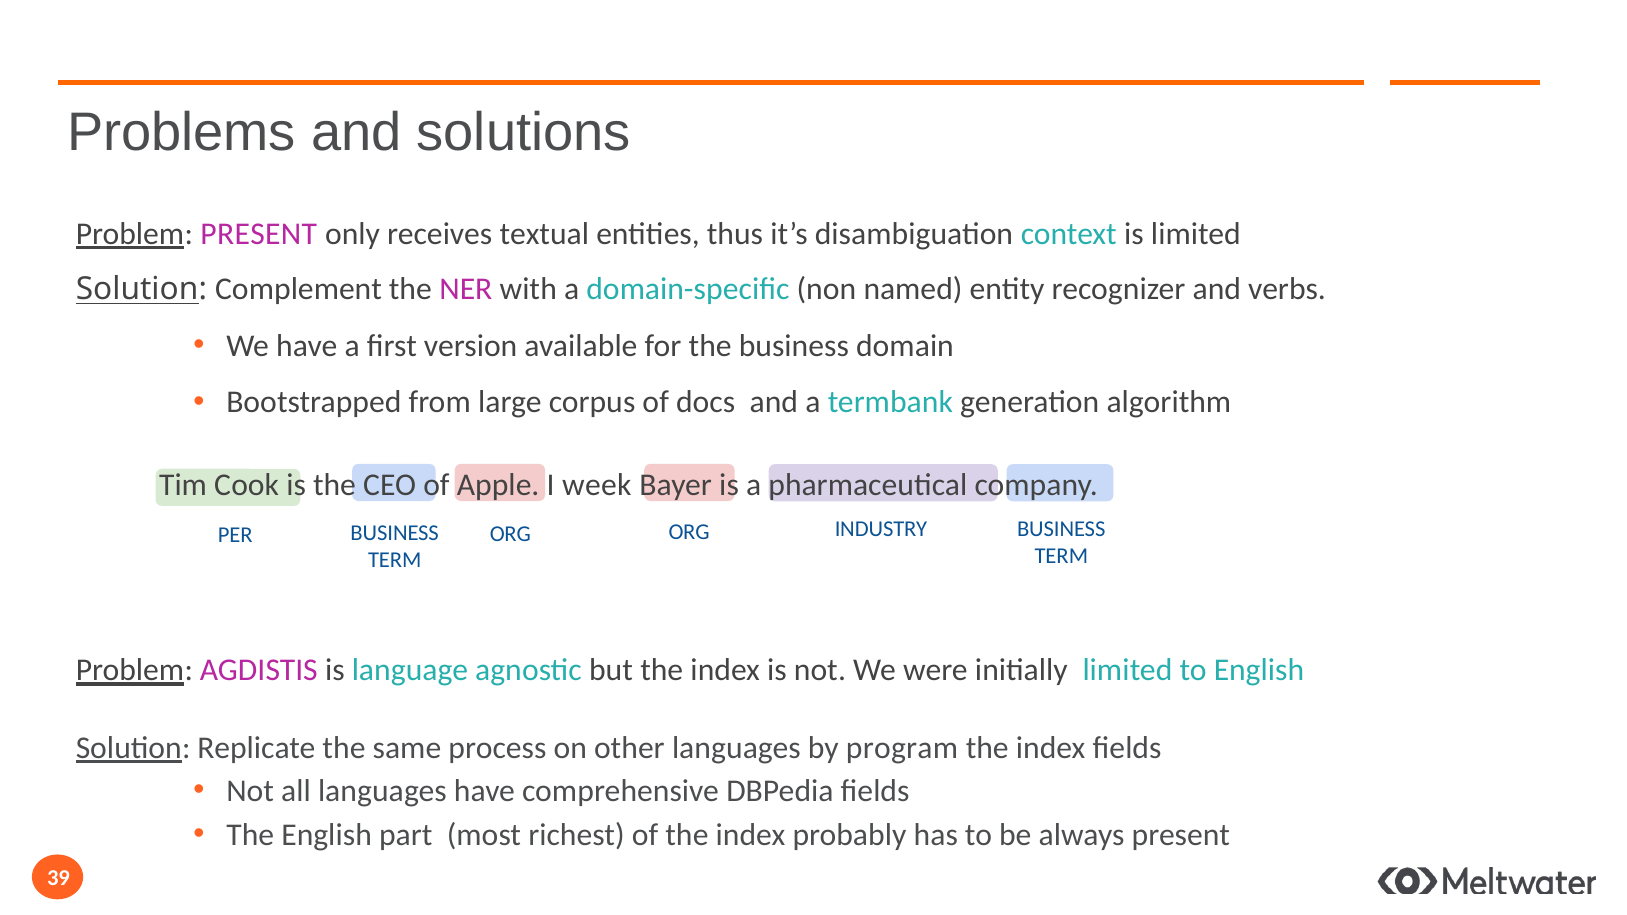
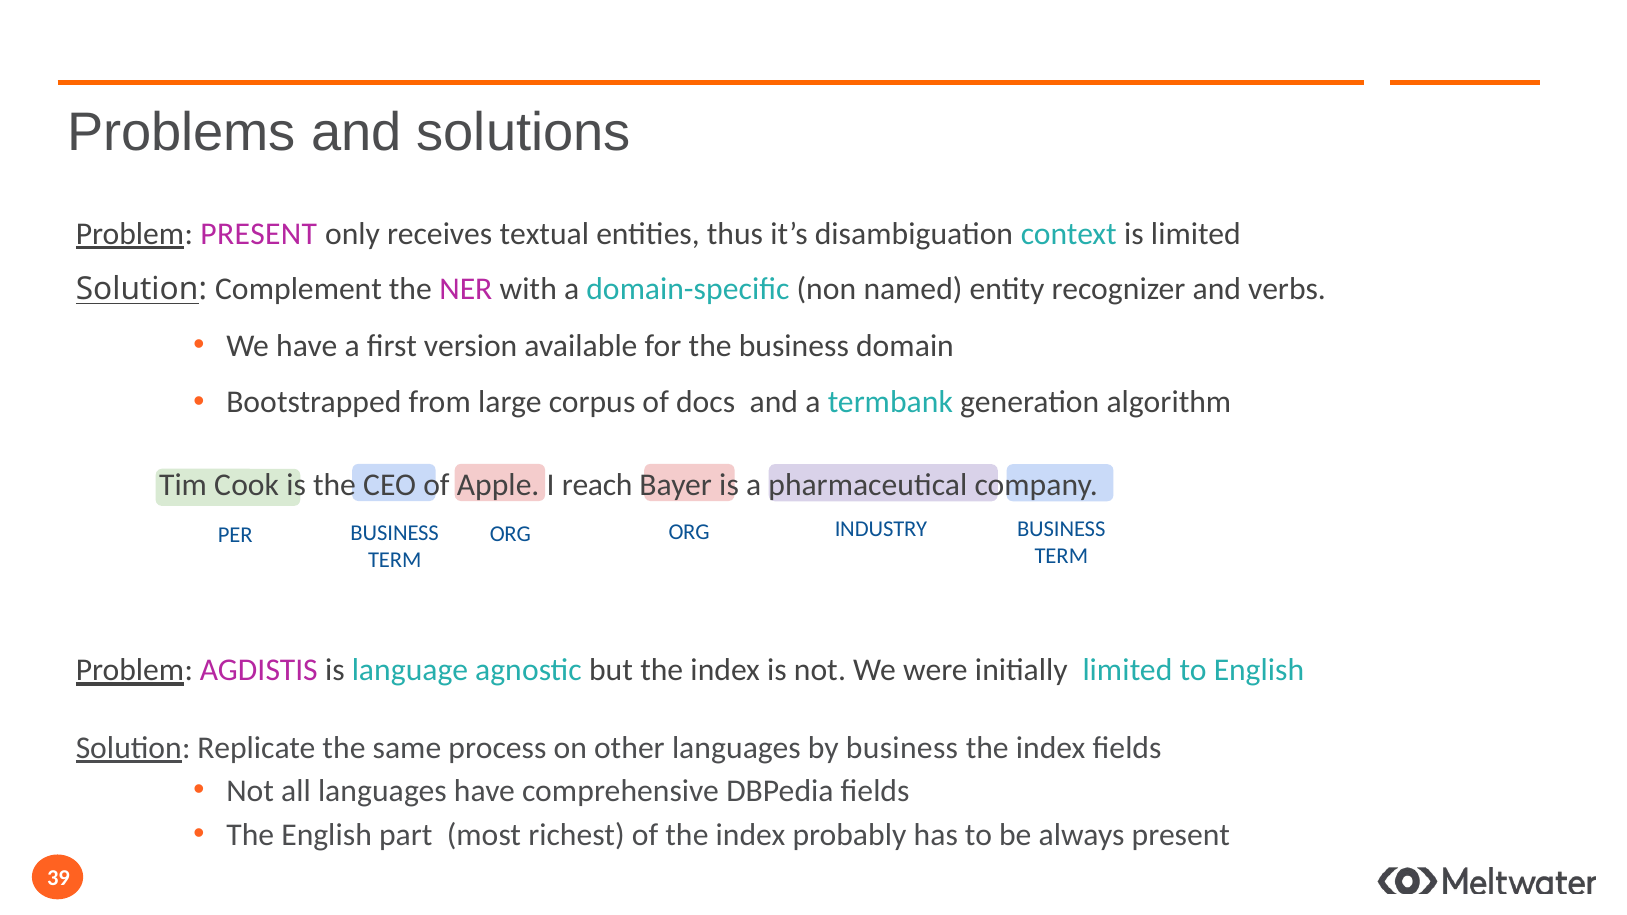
week: week -> reach (597, 485)
by program: program -> business (902, 748)
